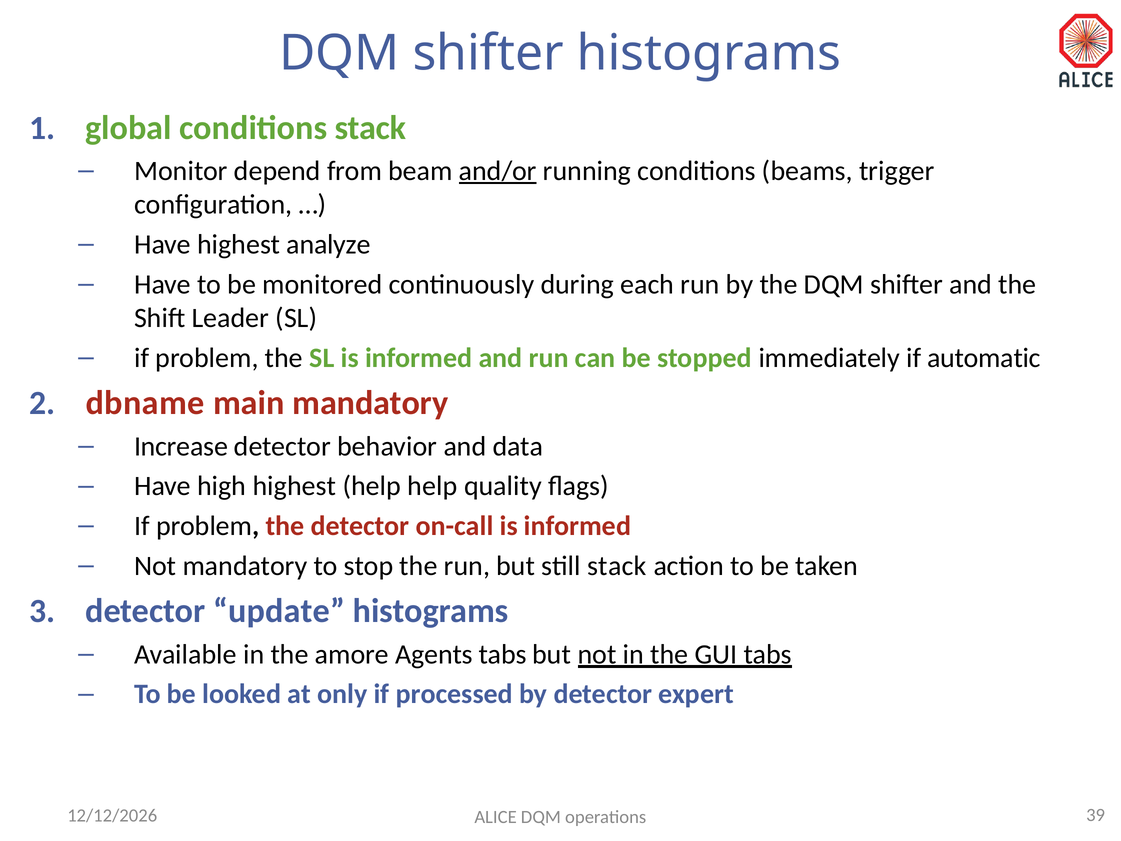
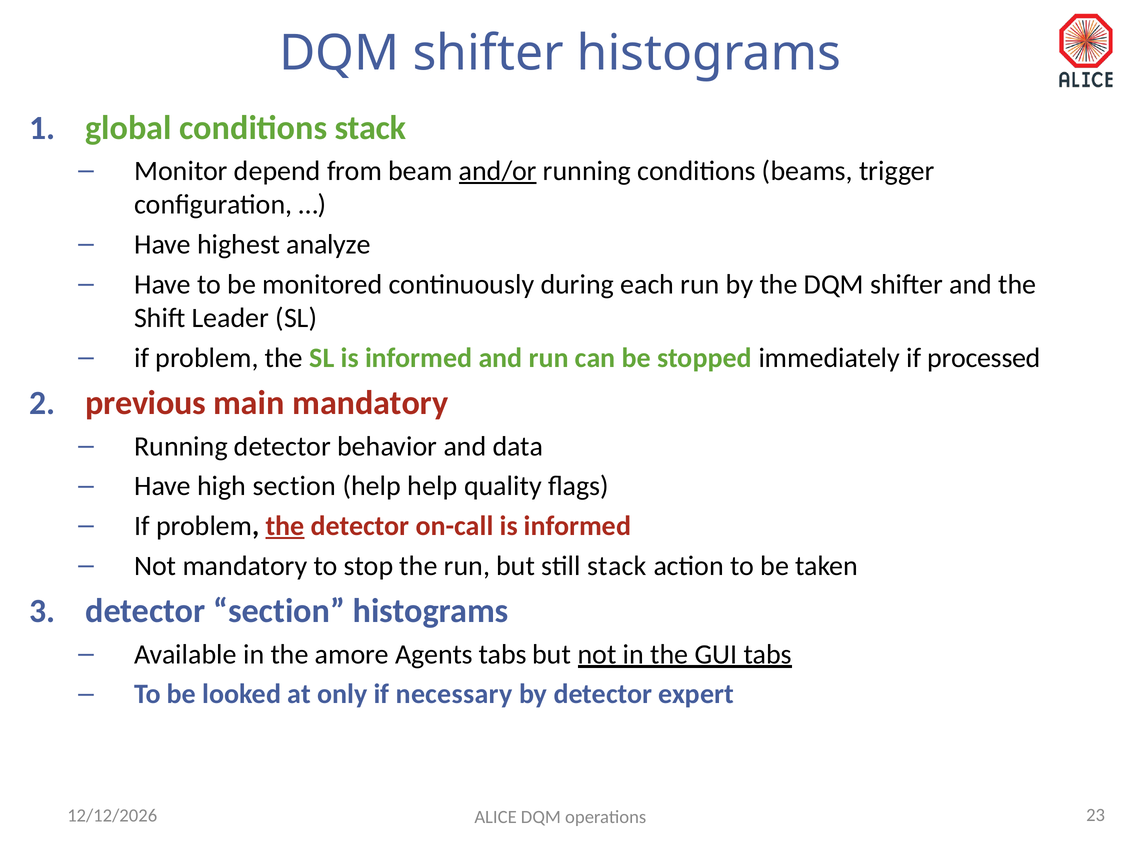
automatic: automatic -> processed (984, 358)
dbname: dbname -> previous (145, 403)
Increase: Increase -> Running (181, 446)
high highest: highest -> section (294, 486)
the underline: none -> present (285, 526)
detector update: update -> section (279, 611)
processed: processed -> necessary (454, 694)
39: 39 -> 23 (1096, 815)
